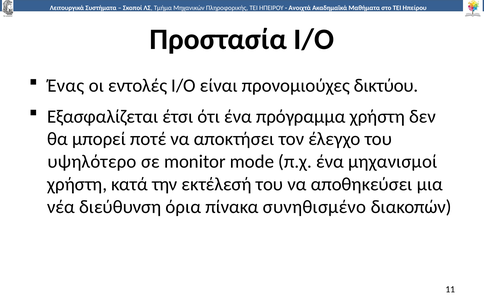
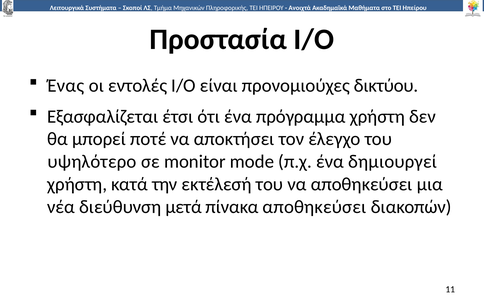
μηχανισμοί: μηχανισμοί -> δημιουργεί (393, 161)
όρια: όρια -> μετά (184, 207)
πίνακα συνηθισμένο: συνηθισμένο -> αποθηκεύσει (315, 207)
